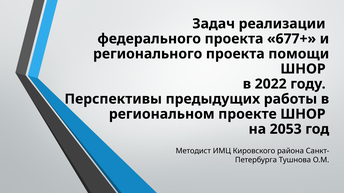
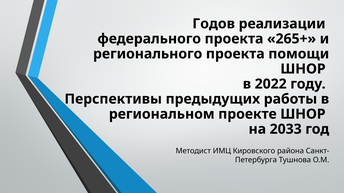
Задач: Задач -> Годов (214, 24)
677+: 677+ -> 265+ (292, 39)
2053: 2053 -> 2033 (286, 129)
